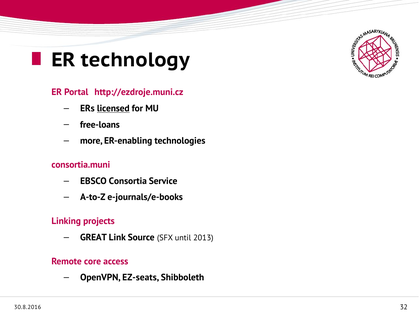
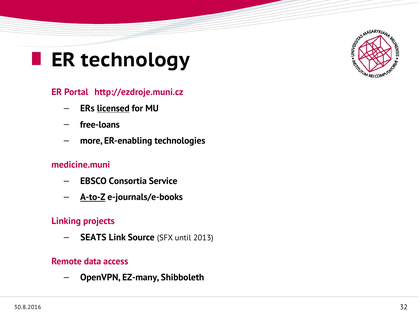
consortia.muni: consortia.muni -> medicine.muni (81, 165)
A-to-Z underline: none -> present (93, 197)
GREAT: GREAT -> SEATS (93, 237)
core: core -> data (93, 261)
EZ-seats: EZ-seats -> EZ-many (141, 278)
